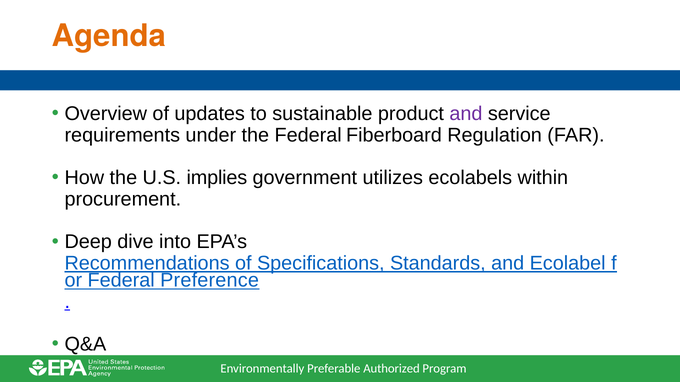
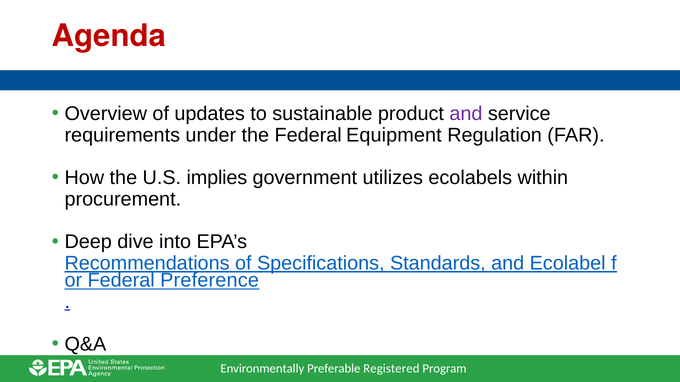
Agenda colour: orange -> red (109, 36)
Fiberboard: Fiberboard -> Equipment (394, 135)
Authorized: Authorized -> Registered (391, 369)
